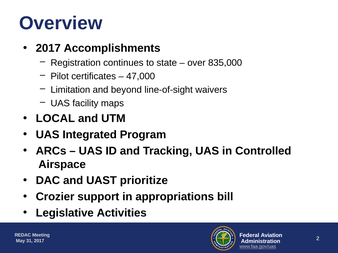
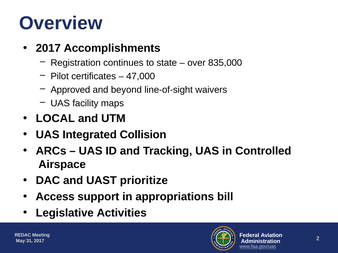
Limitation: Limitation -> Approved (70, 90)
Program: Program -> Collision (143, 135)
Crozier: Crozier -> Access (55, 197)
